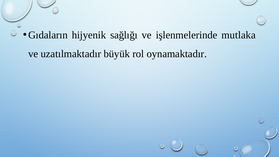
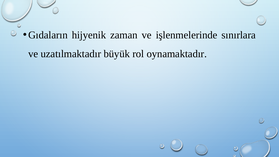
sağlığı: sağlığı -> zaman (124, 35)
mutlaka: mutlaka -> sınırlara (239, 35)
